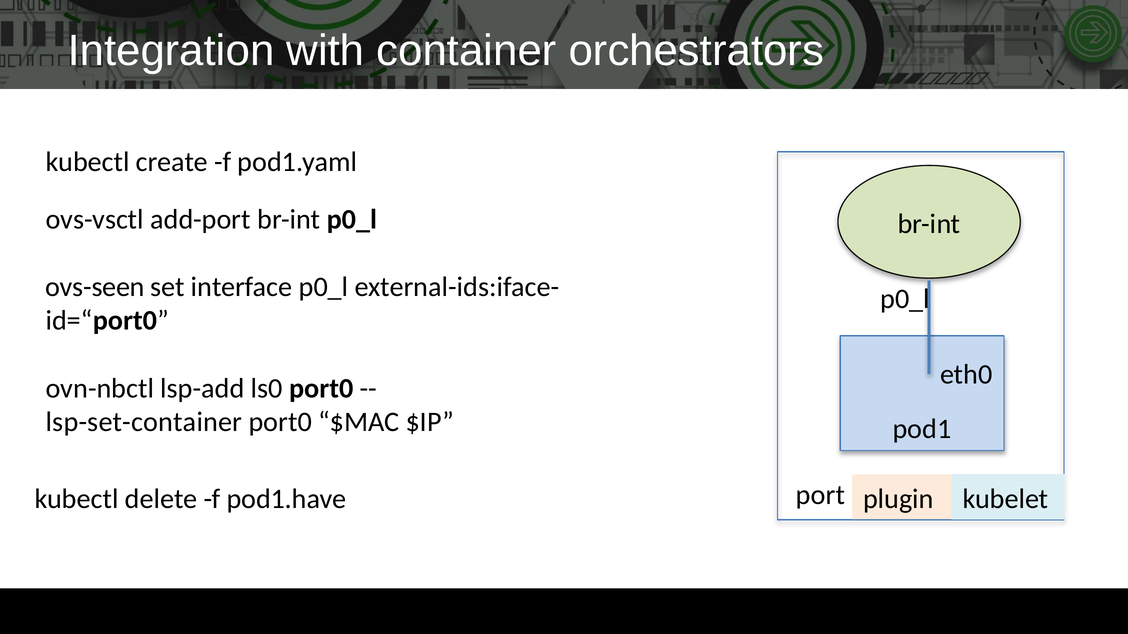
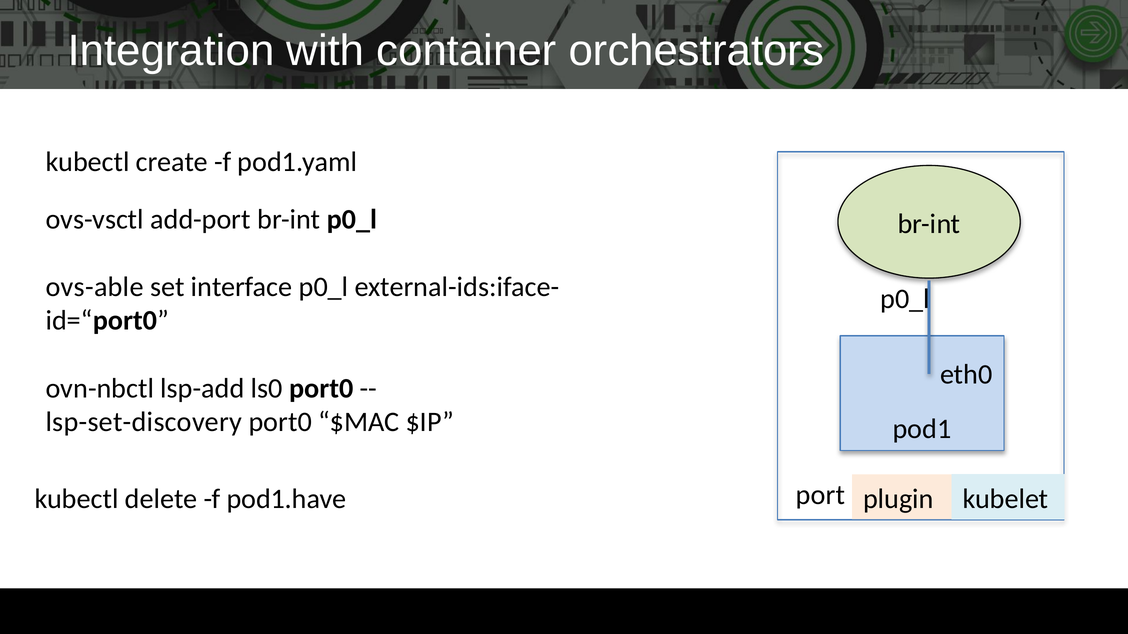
ovs-seen: ovs-seen -> ovs-able (95, 287)
lsp-set-container: lsp-set-container -> lsp-set-discovery (144, 422)
